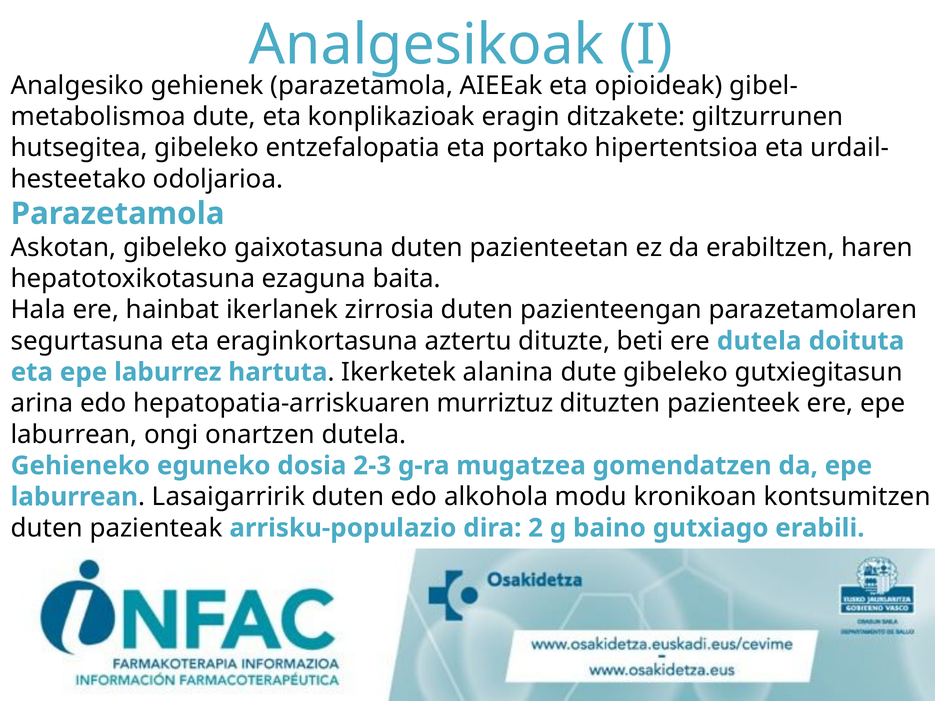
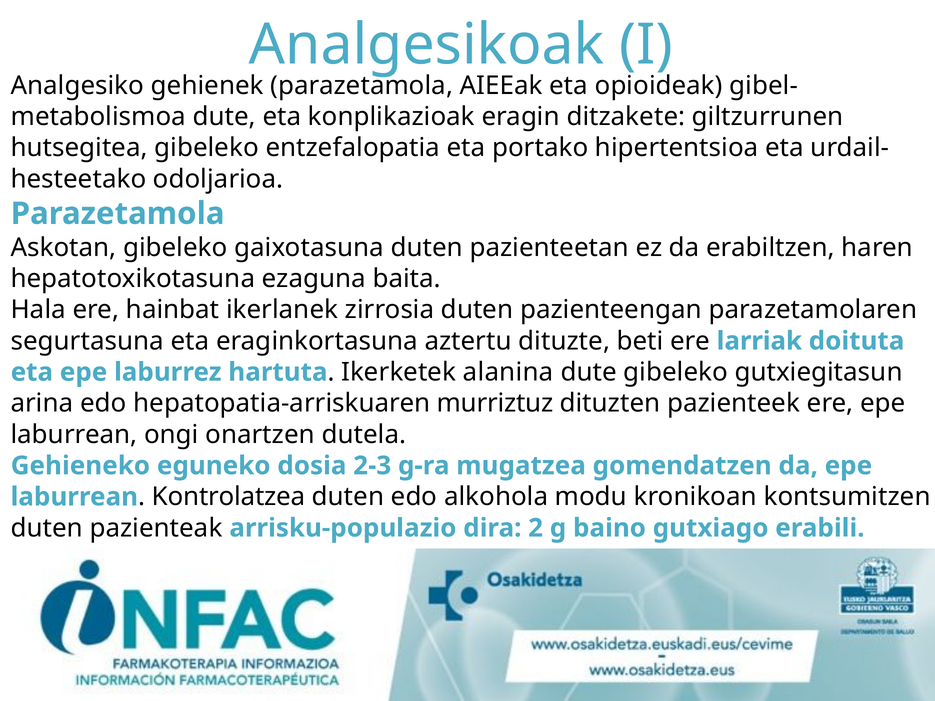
ere dutela: dutela -> larriak (759, 341)
Lasaigarririk: Lasaigarririk -> Kontrolatzea (229, 497)
